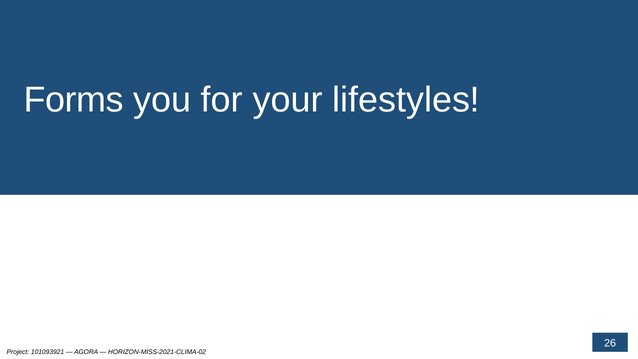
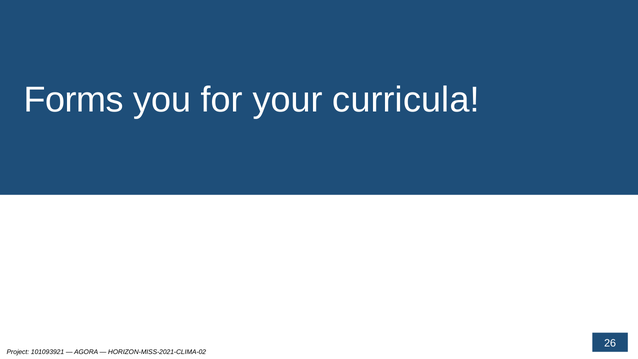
lifestyles: lifestyles -> curricula (406, 100)
